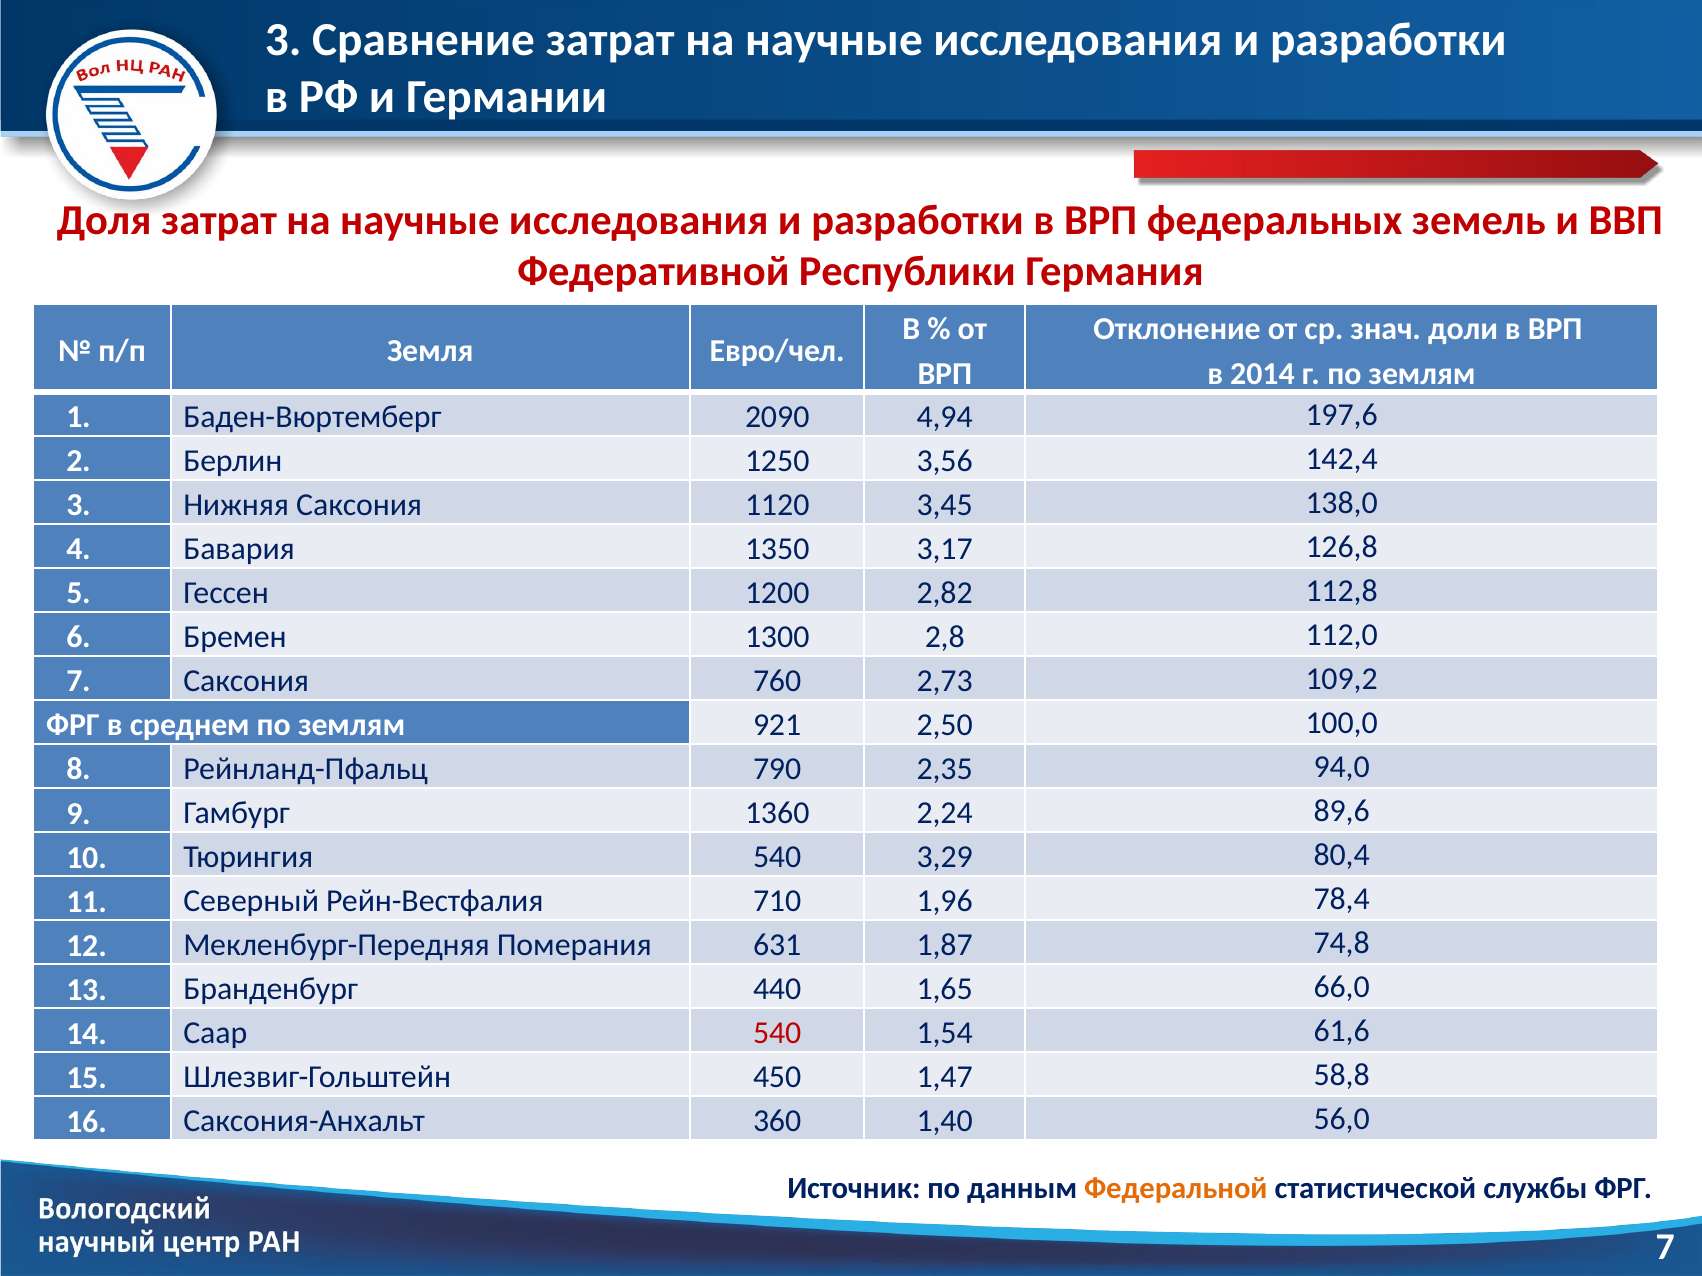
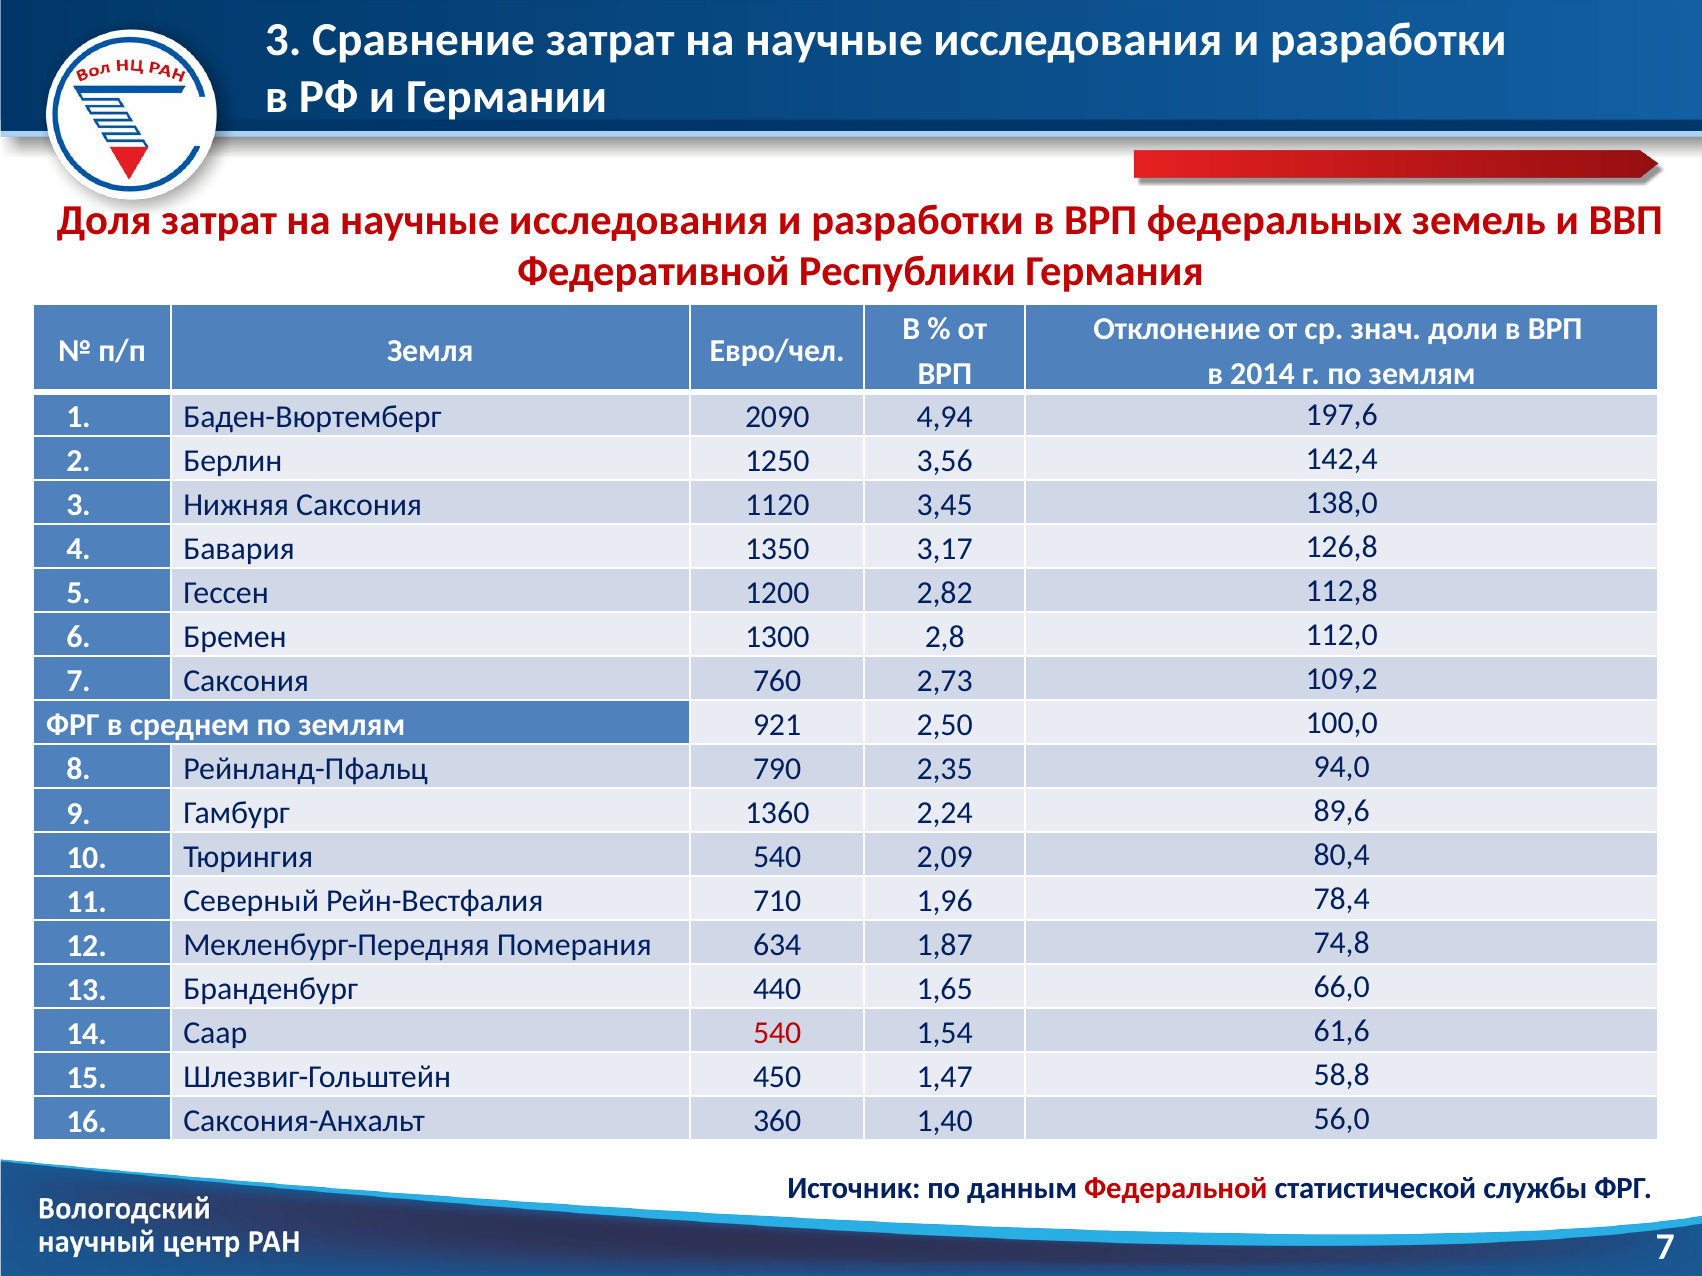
3,29: 3,29 -> 2,09 (945, 858)
631: 631 -> 634 (777, 946)
Федеральной colour: orange -> red (1176, 1189)
